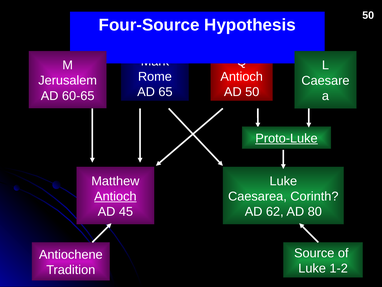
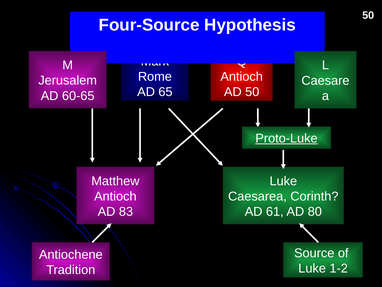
Antioch underline: present -> none (115, 196)
45: 45 -> 83 (126, 211)
62: 62 -> 61 (275, 211)
